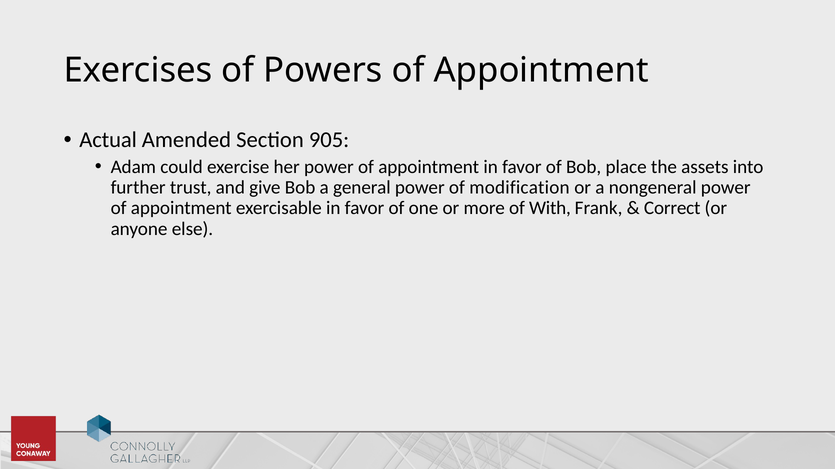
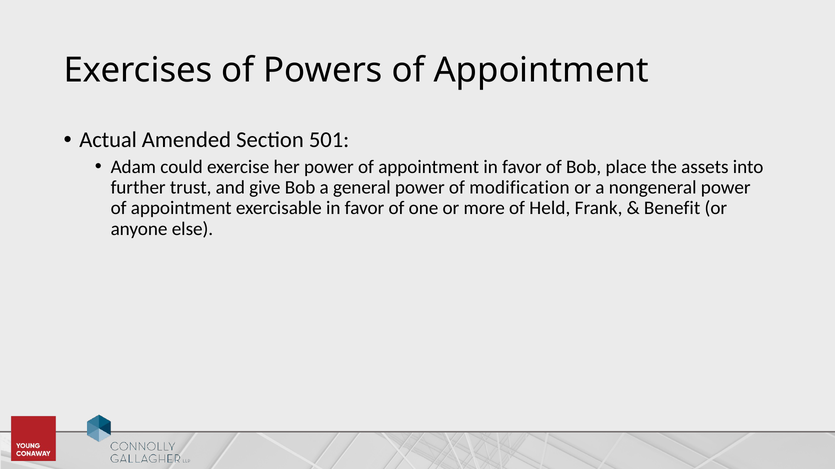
905: 905 -> 501 (329, 140)
With: With -> Held (550, 208)
Correct: Correct -> Benefit (672, 208)
